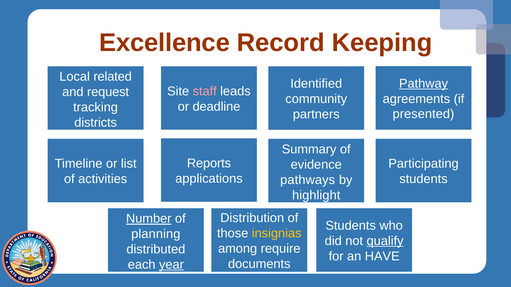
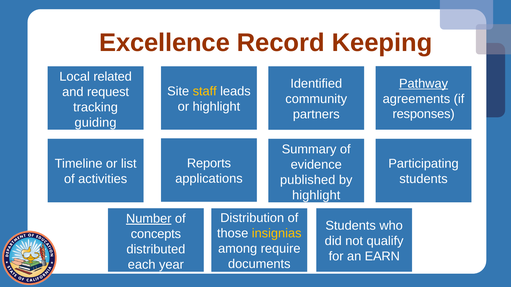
staff colour: pink -> yellow (205, 91)
or deadline: deadline -> highlight (216, 107)
presented: presented -> responses (424, 114)
districts: districts -> guiding (96, 123)
pathways: pathways -> published (308, 180)
planning: planning -> concepts (156, 234)
qualify underline: present -> none (385, 241)
HAVE: HAVE -> EARN (382, 257)
year underline: present -> none (171, 265)
